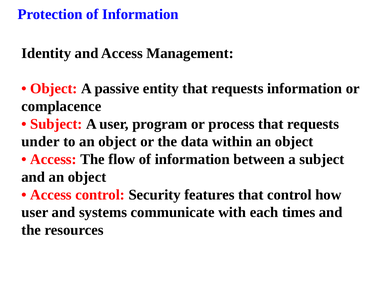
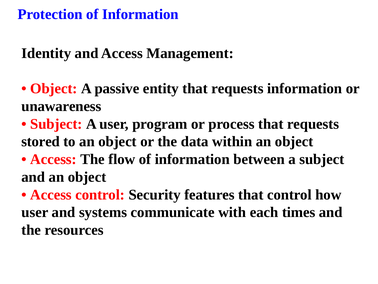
complacence: complacence -> unawareness (61, 106)
under: under -> stored (41, 141)
